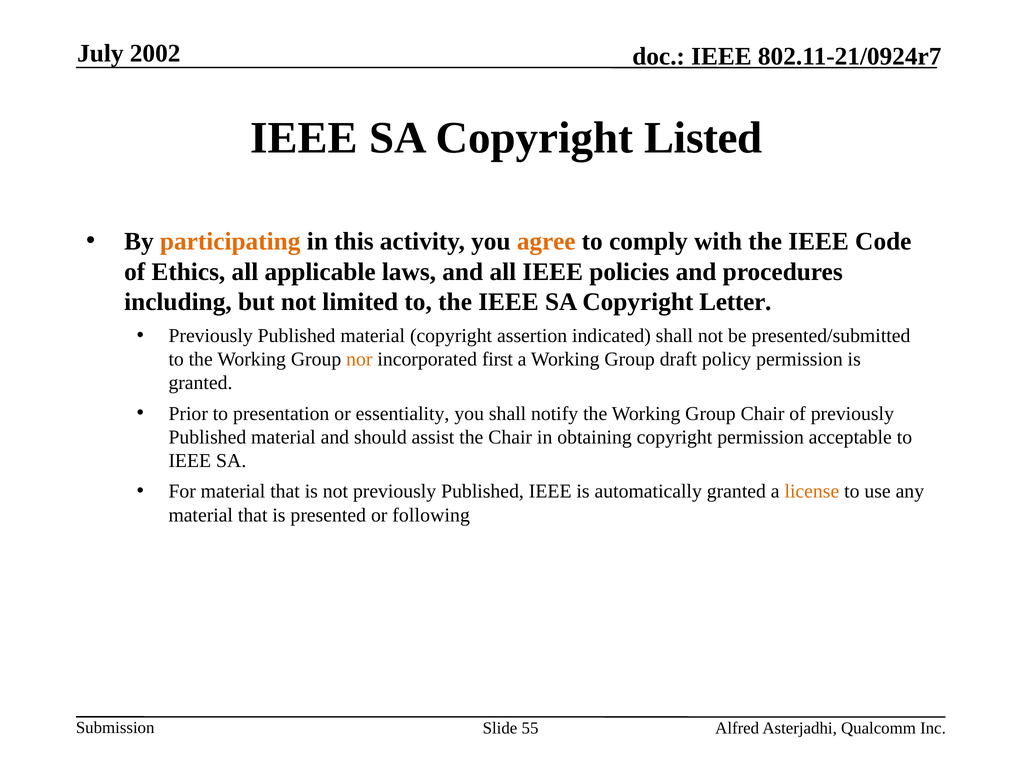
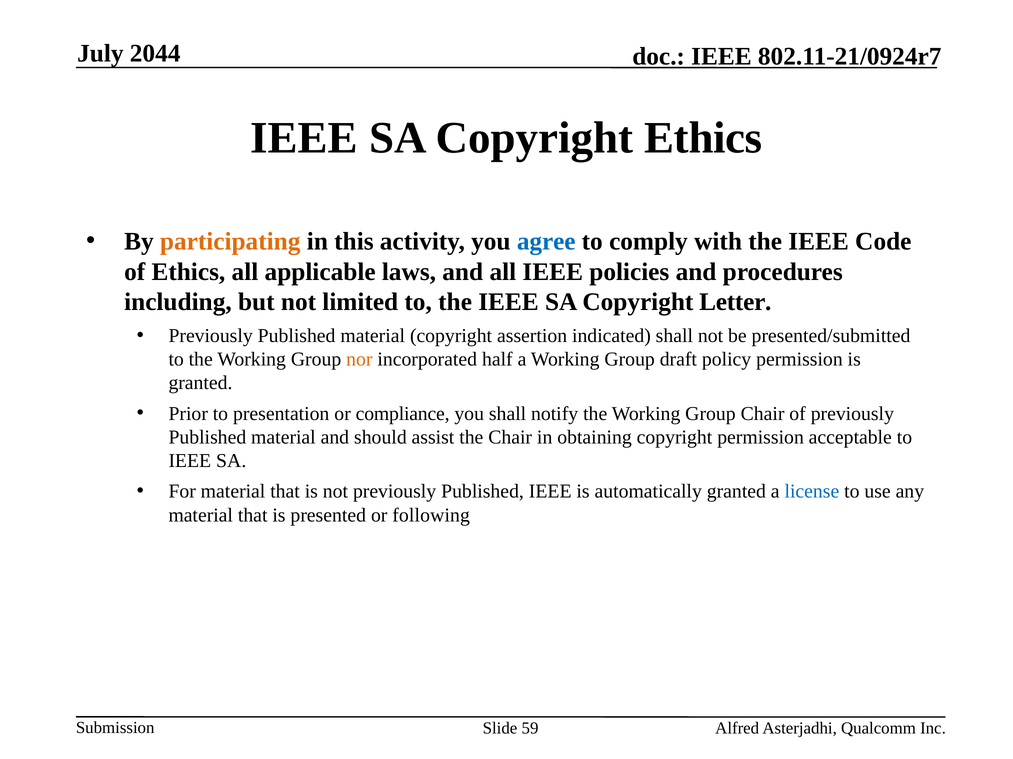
2002: 2002 -> 2044 (155, 54)
Copyright Listed: Listed -> Ethics (703, 138)
agree colour: orange -> blue (546, 242)
first: first -> half (497, 360)
essentiality: essentiality -> compliance (403, 414)
license colour: orange -> blue (812, 492)
55: 55 -> 59 (530, 729)
